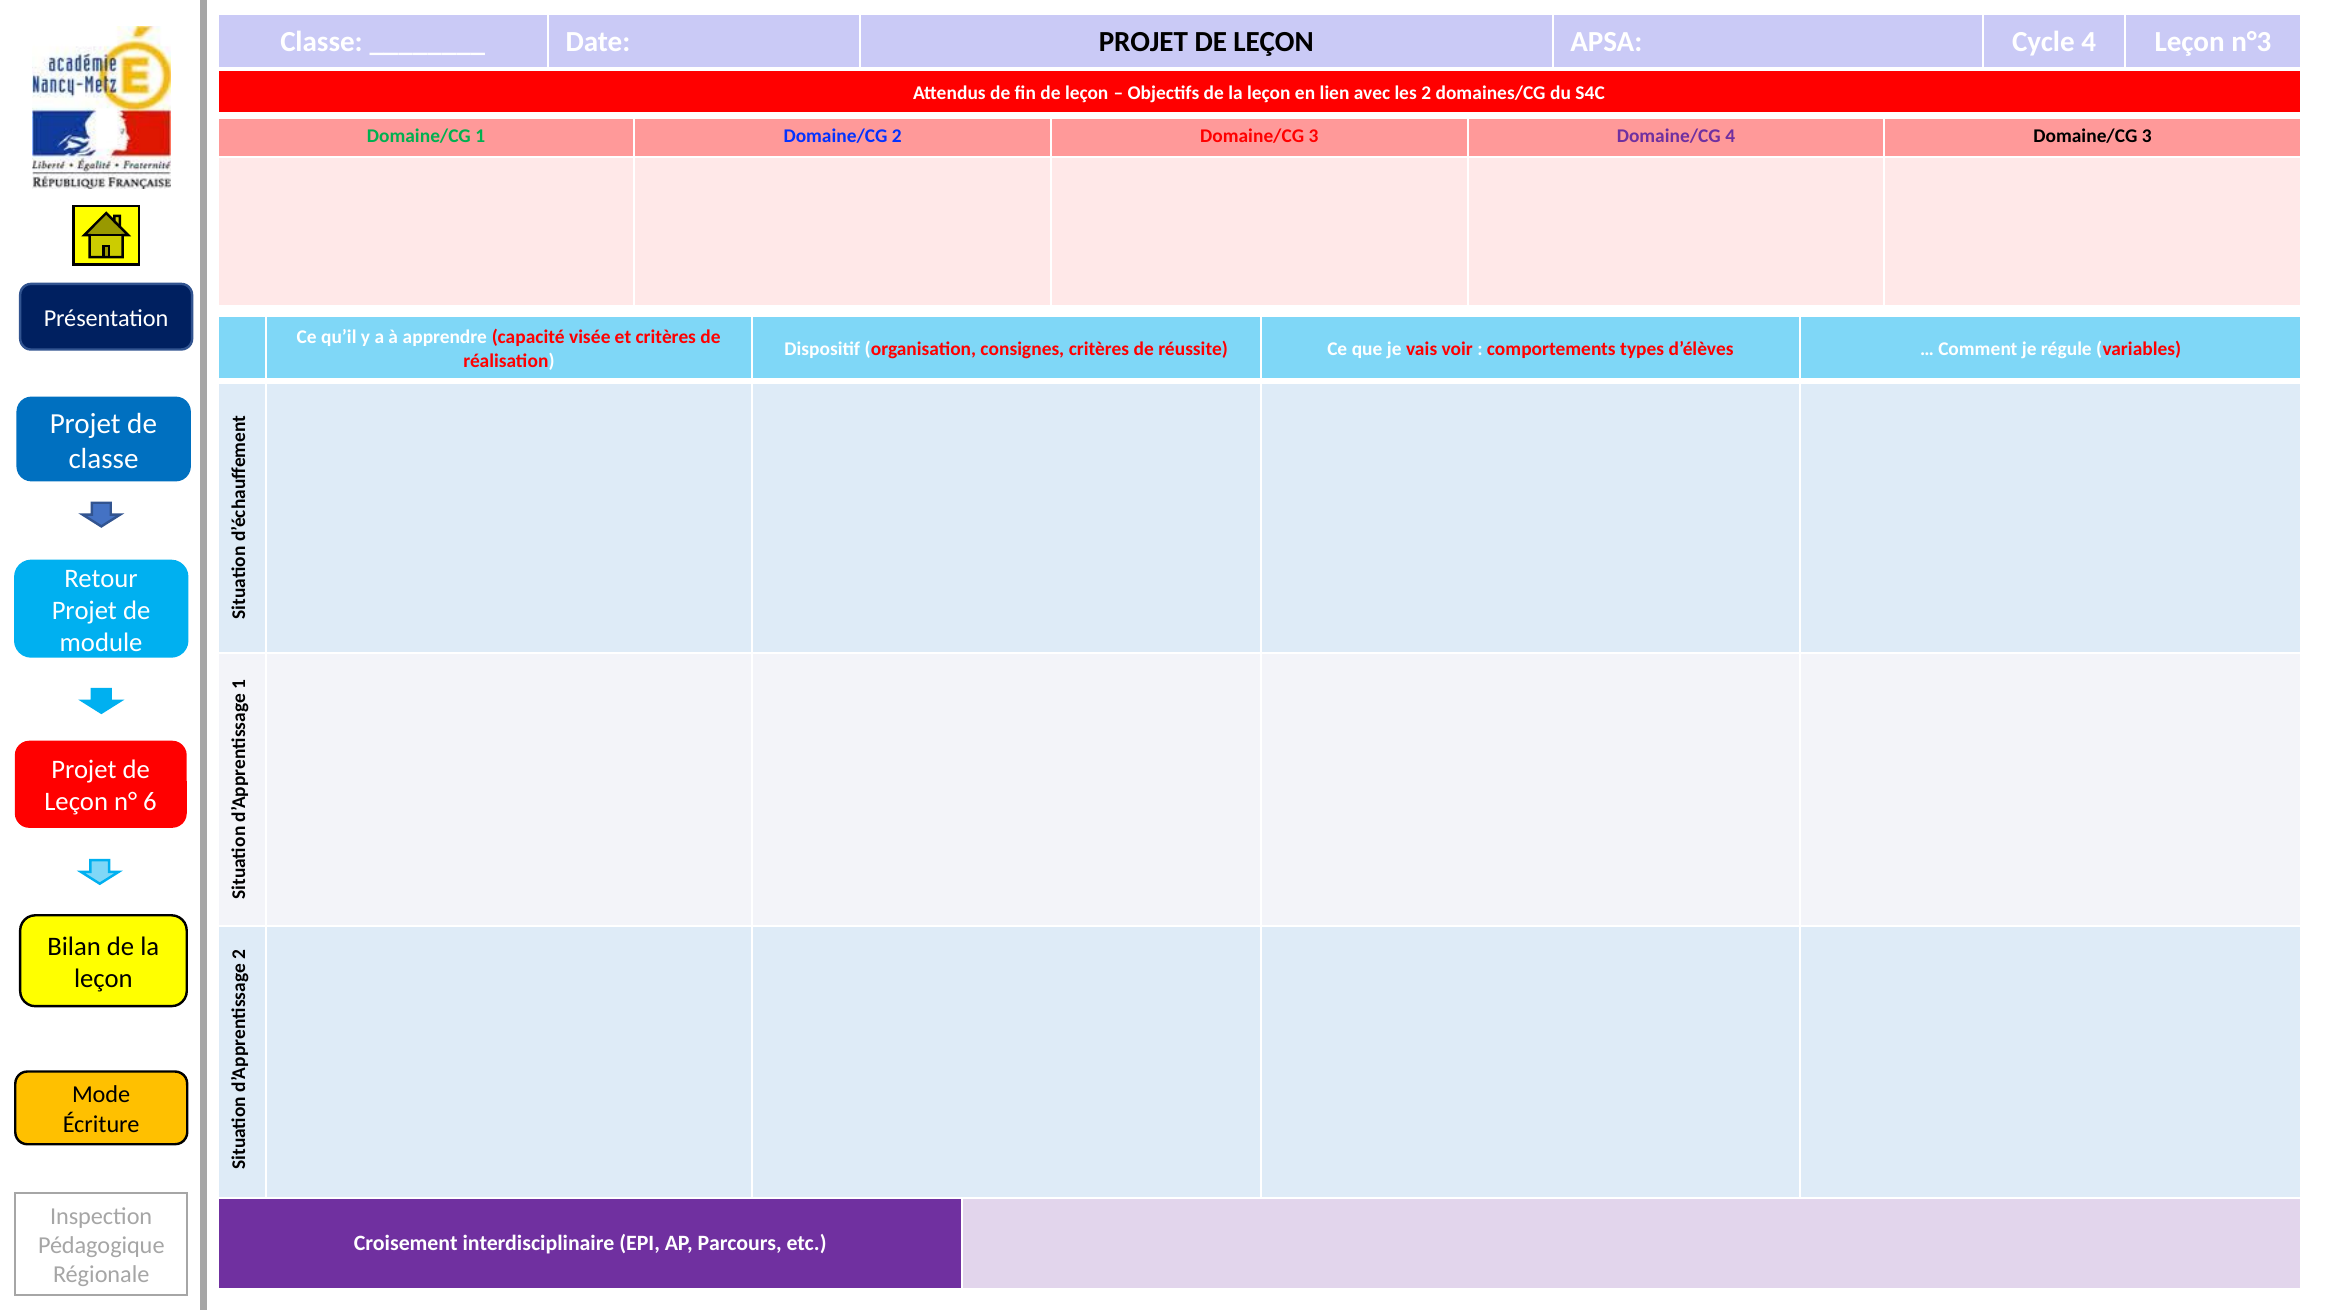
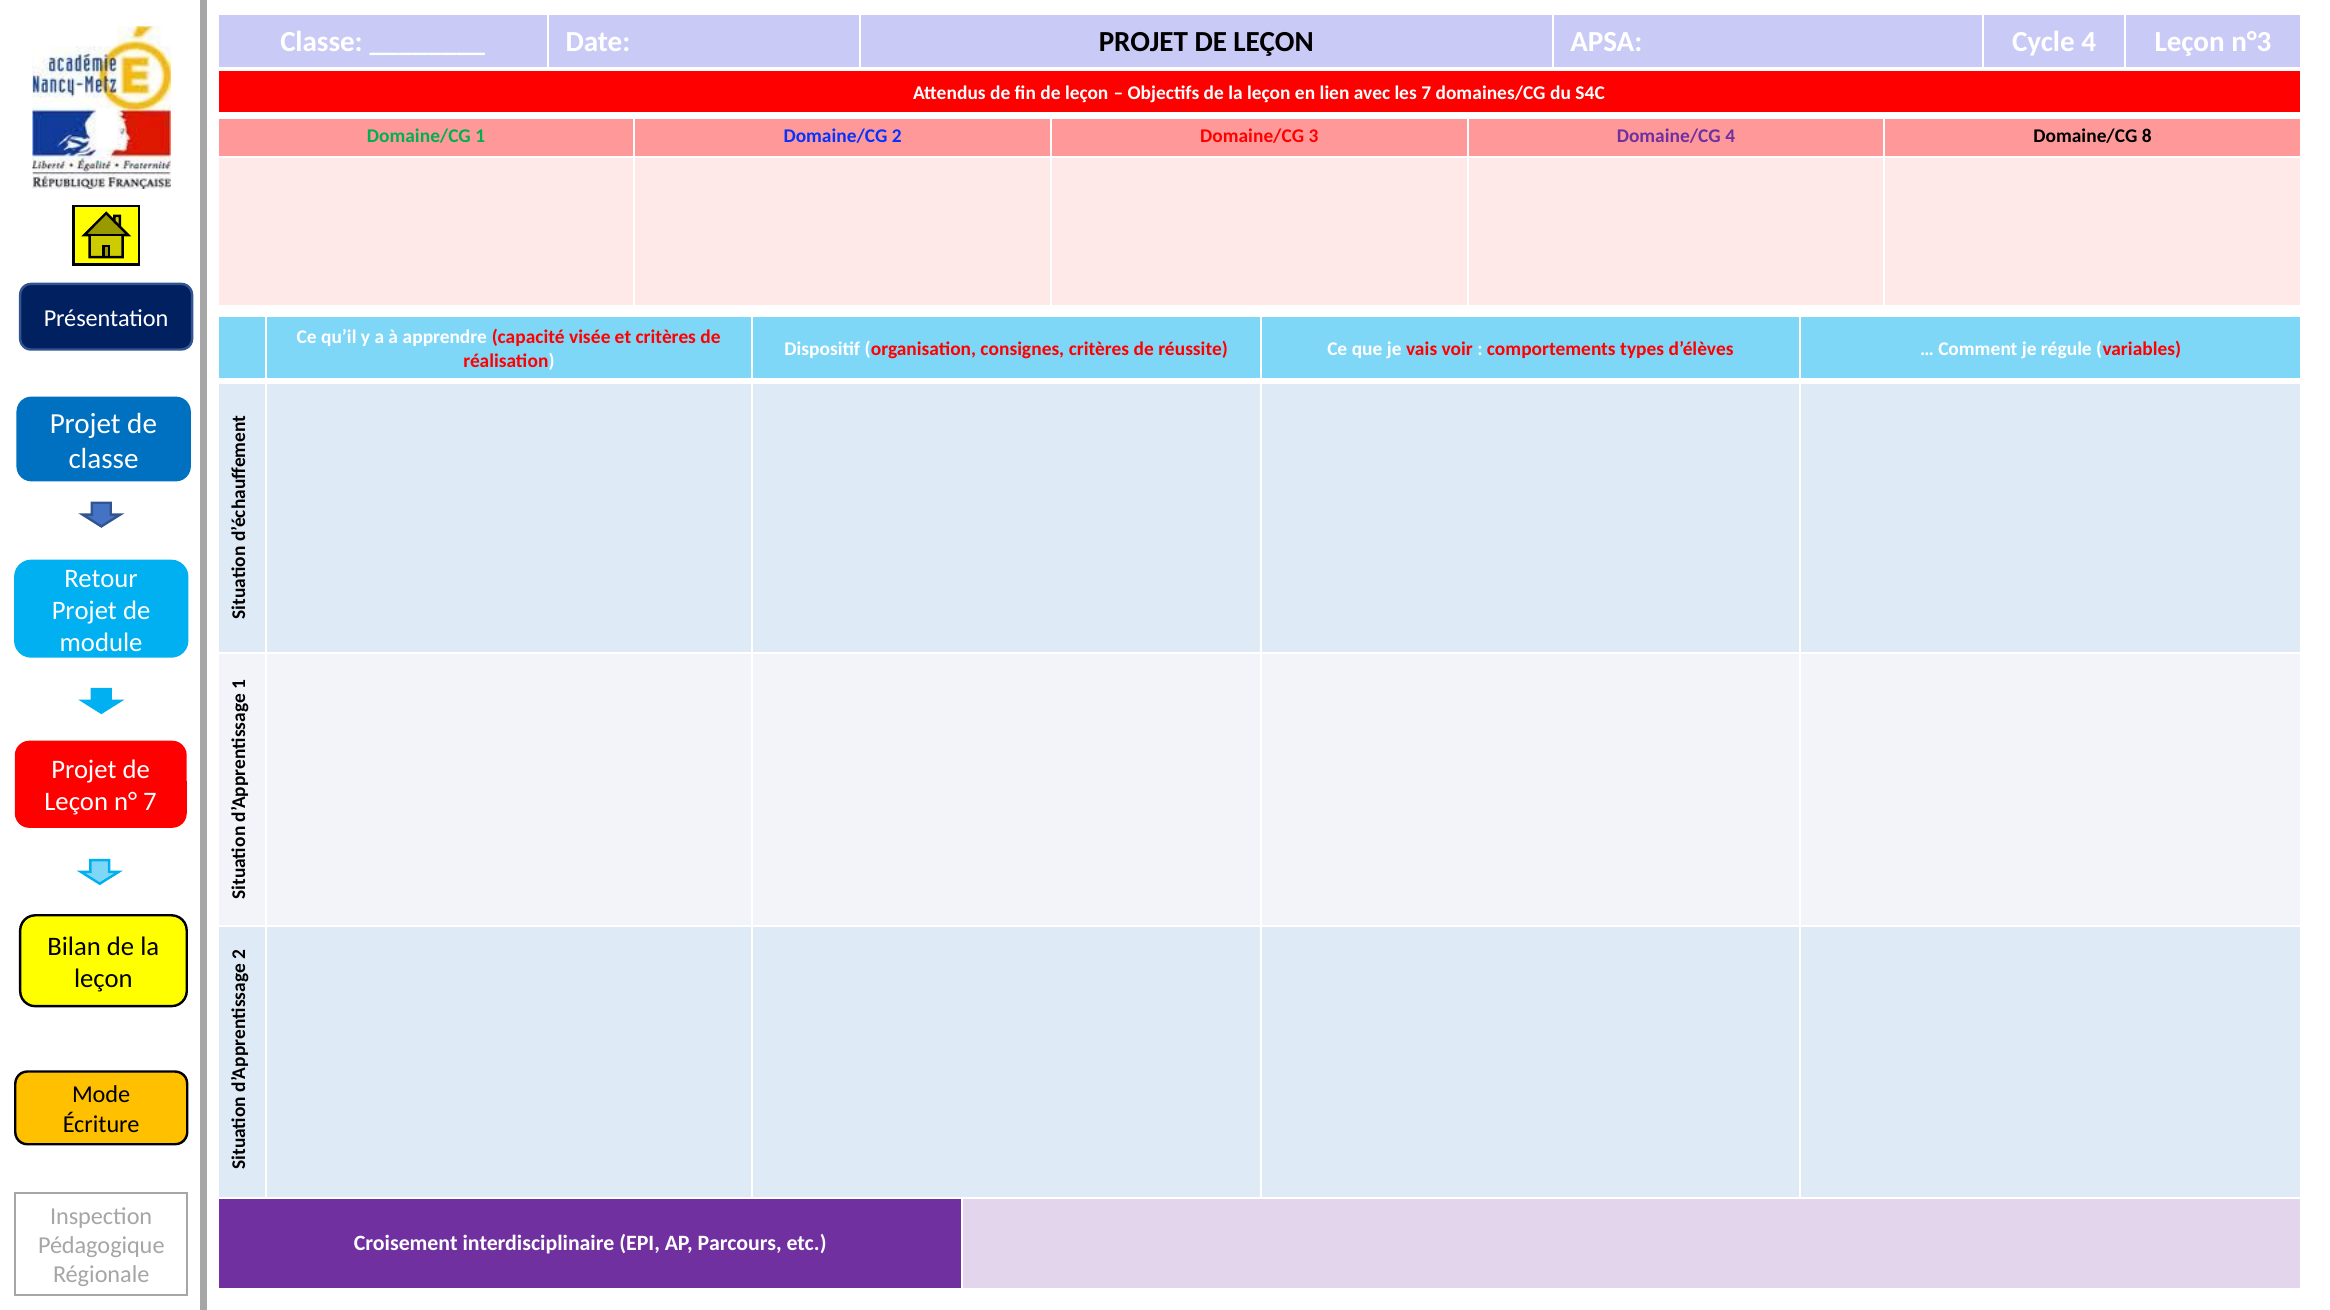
les 2: 2 -> 7 (1426, 93)
4 Domaine/CG 3: 3 -> 8 (2147, 136)
6: 6 -> 7 (150, 802)
